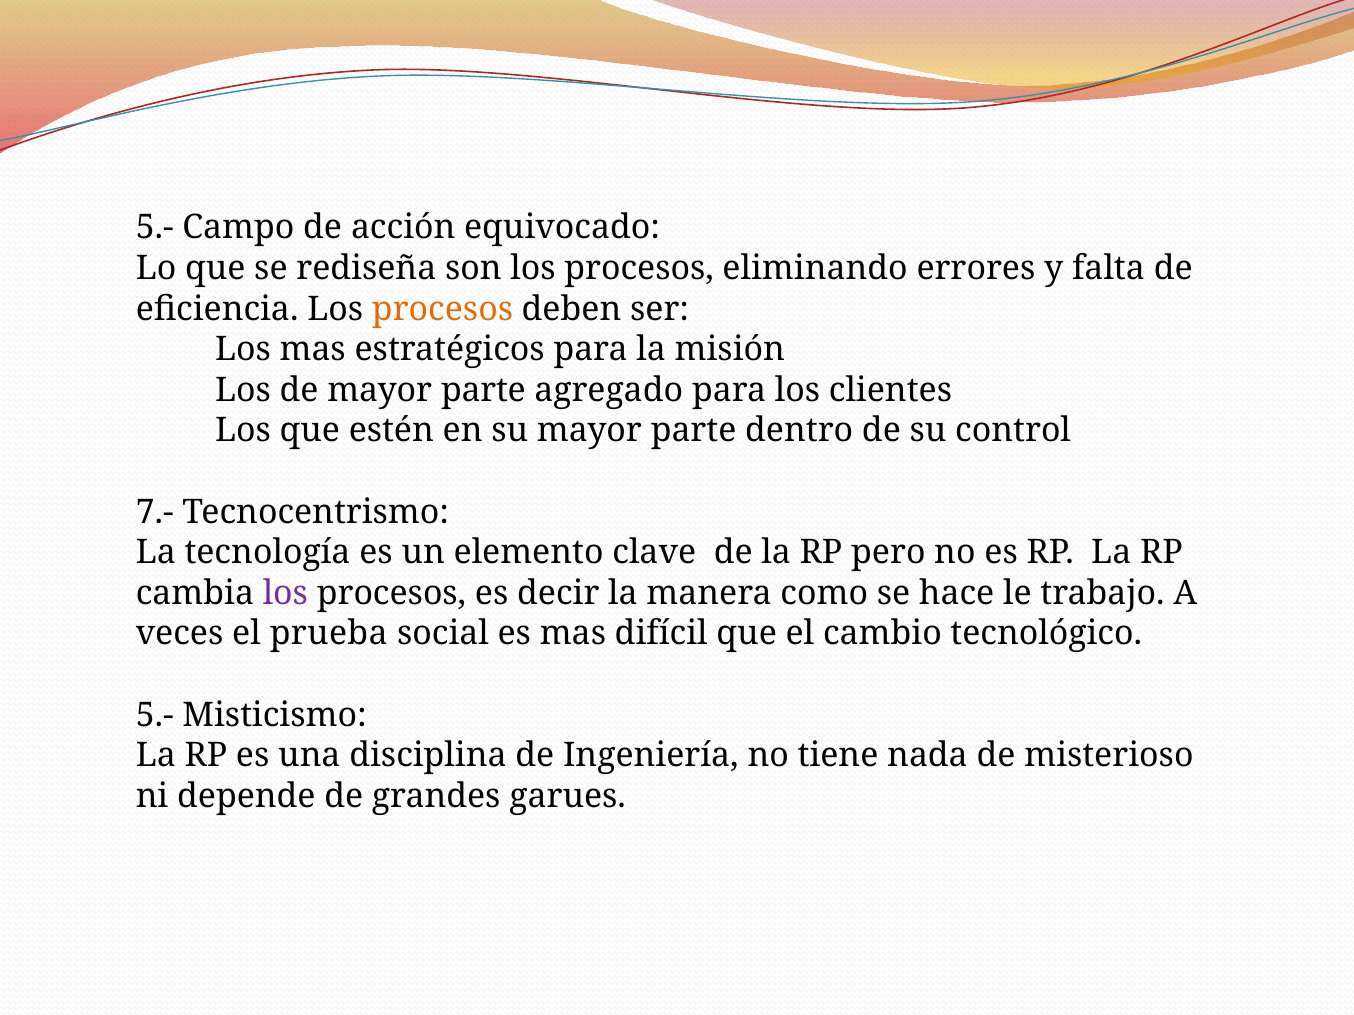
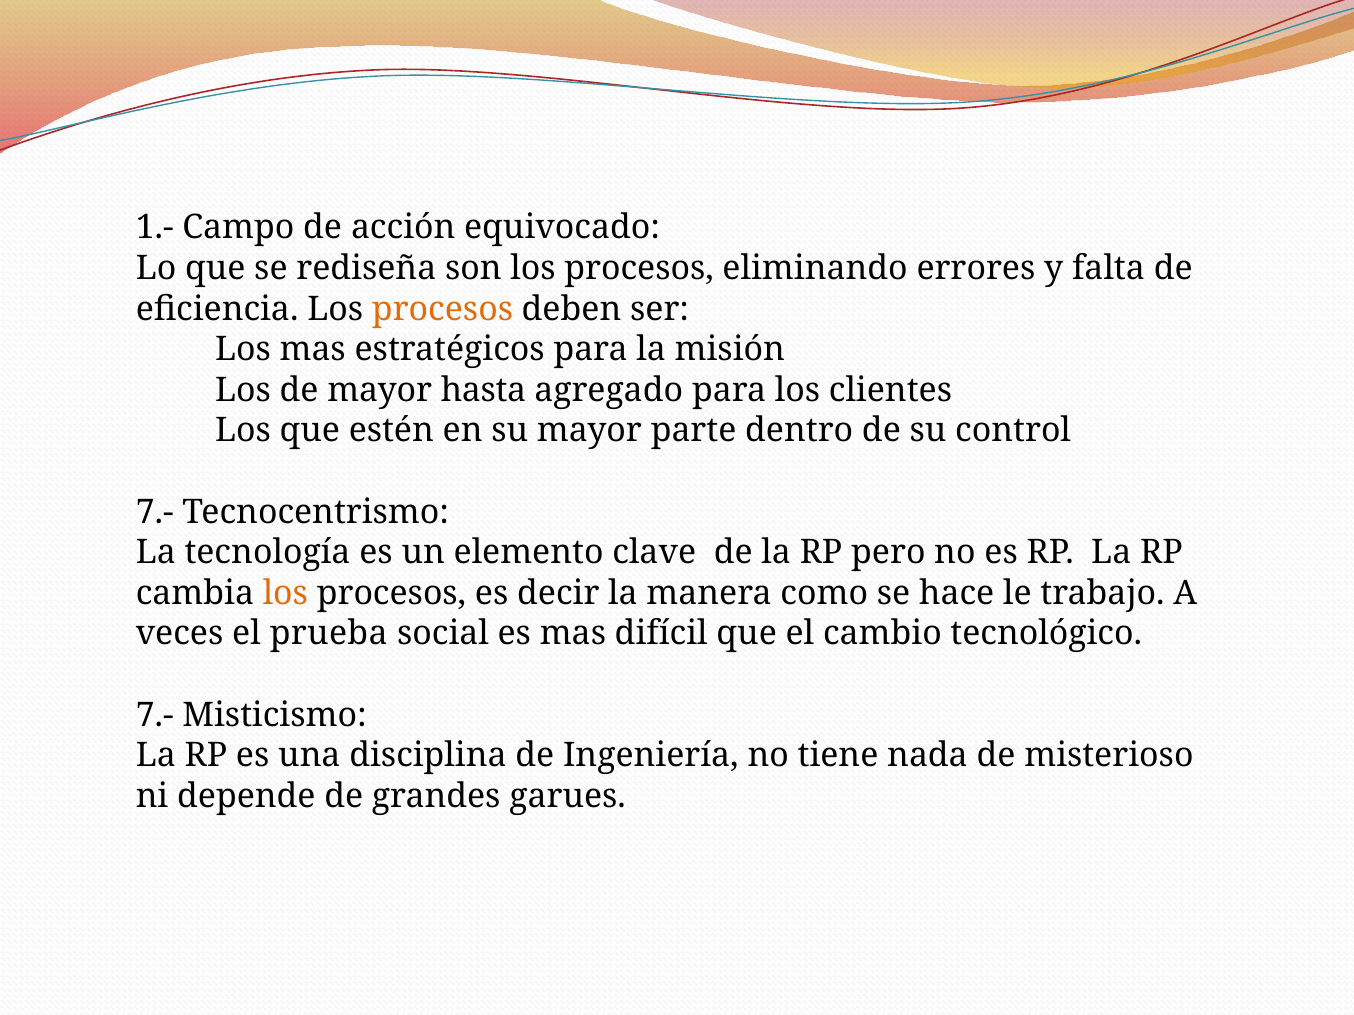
5.-: 5.- -> 1.- (155, 228)
de mayor parte: parte -> hasta (483, 390)
los colour: purple -> orange (285, 593)
5.-: 5.- -> 7.- (155, 715)
